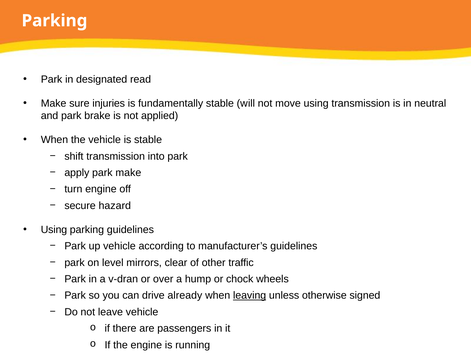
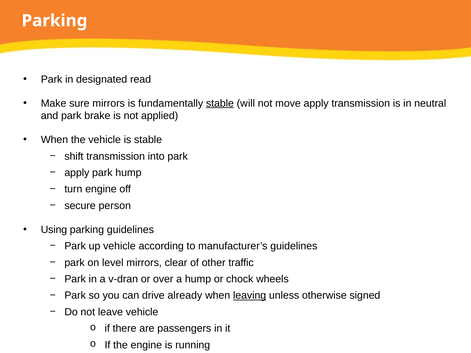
sure injuries: injuries -> mirrors (109, 103)
stable underline: none -> present (220, 103)
move using: using -> apply (316, 103)
park make: make -> hump (128, 173)
hazard: hazard -> person (115, 206)
